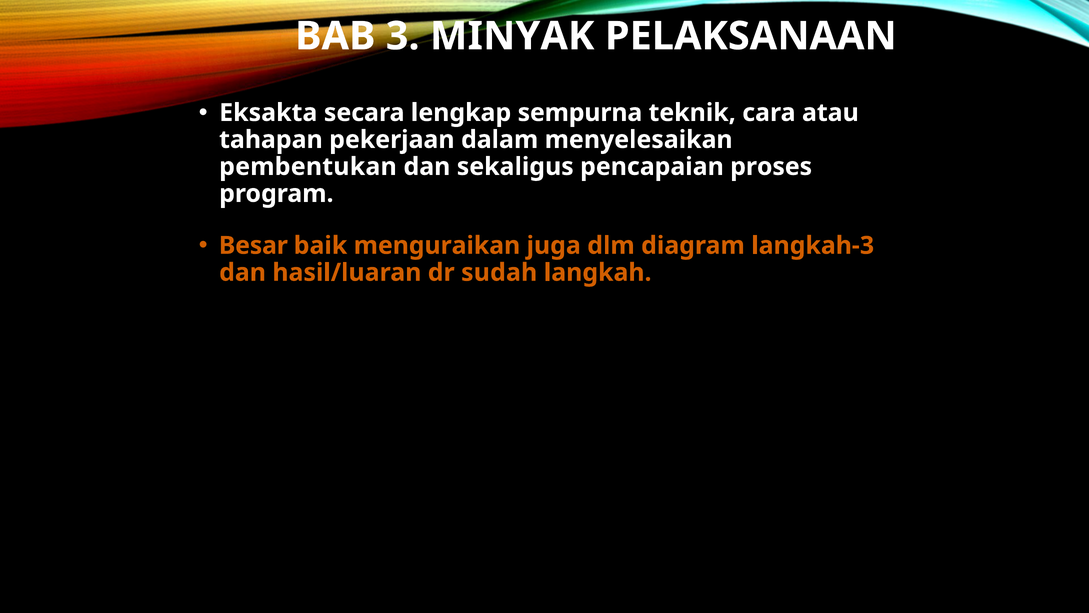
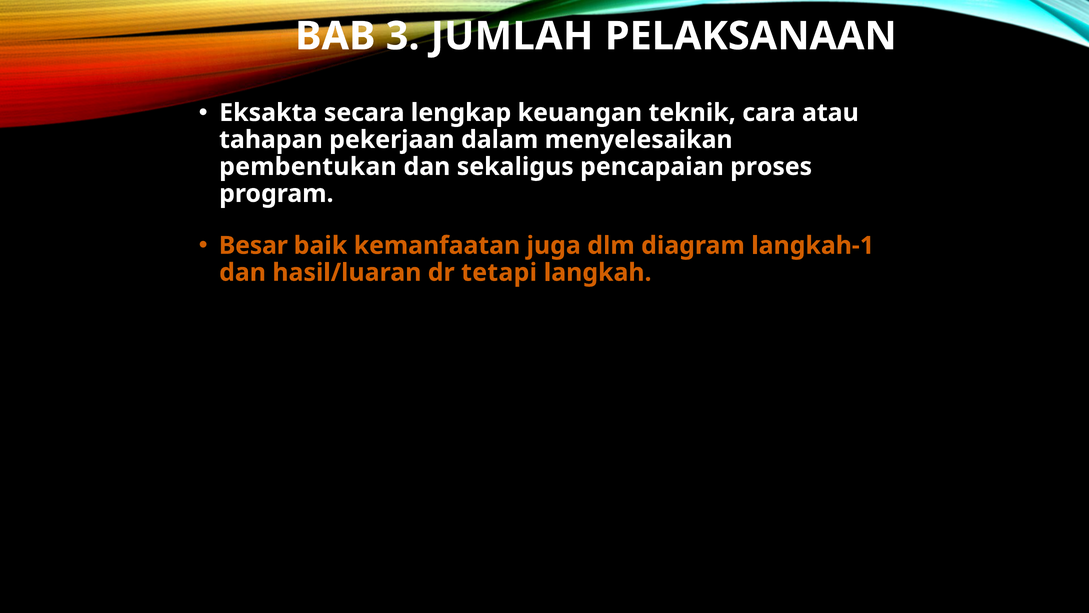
MINYAK: MINYAK -> JUMLAH (512, 36)
sempurna: sempurna -> keuangan (580, 113)
menguraikan: menguraikan -> kemanfaatan (437, 245)
langkah-3: langkah-3 -> langkah-1 (813, 245)
sudah: sudah -> tetapi (499, 272)
